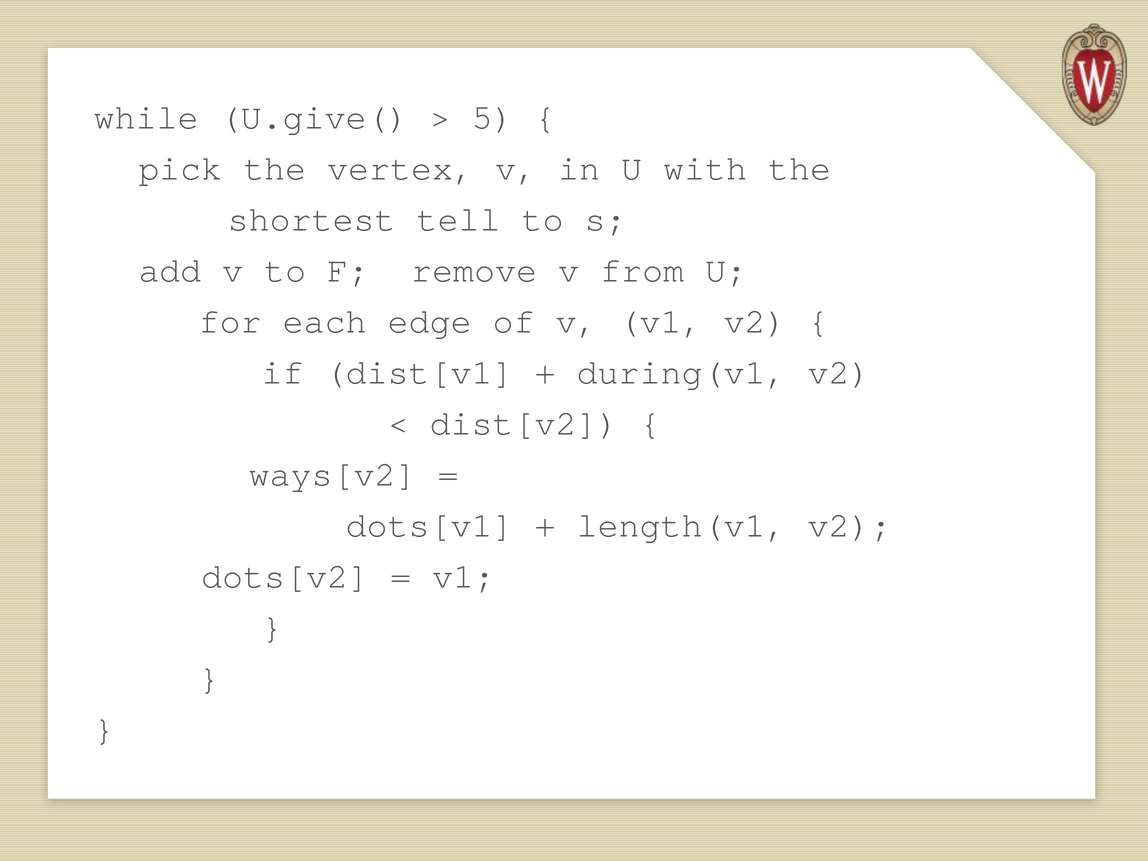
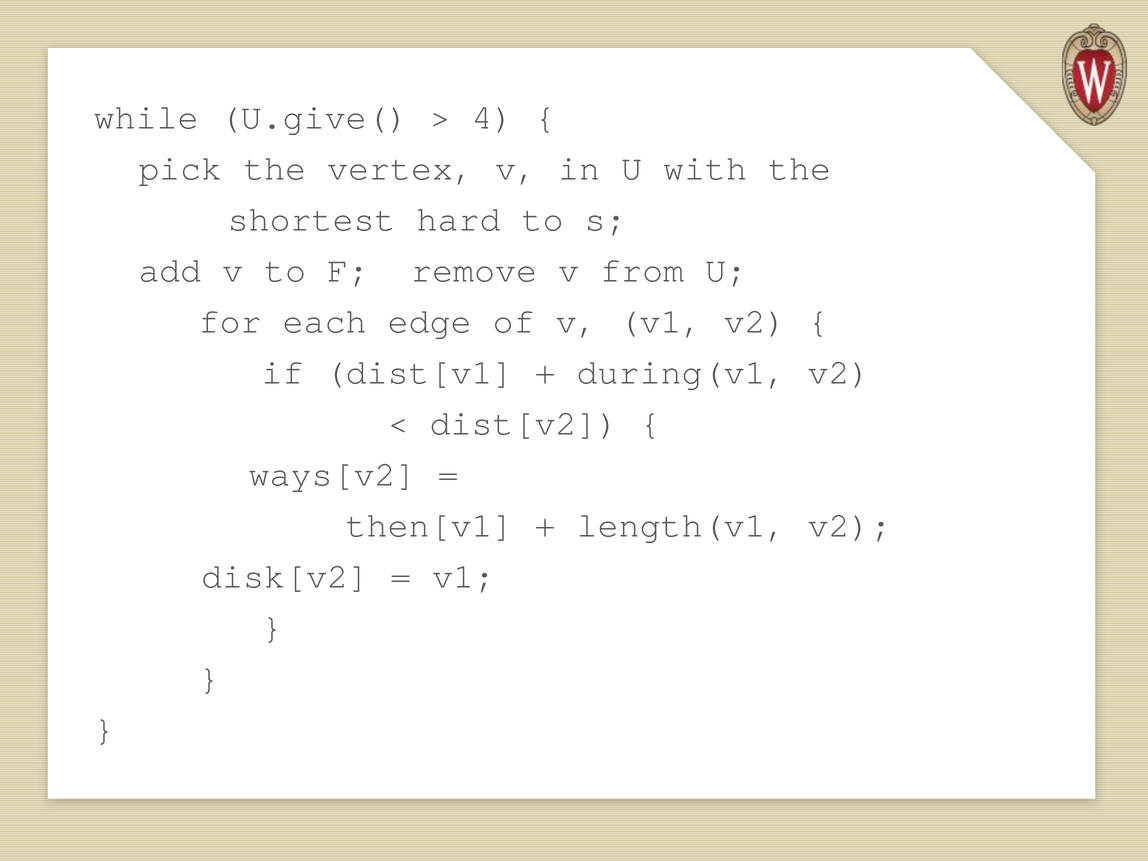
5: 5 -> 4 (493, 117)
tell: tell -> hard (459, 219)
dots[v1: dots[v1 -> then[v1 (430, 525)
dots[v2: dots[v2 -> disk[v2 (285, 576)
